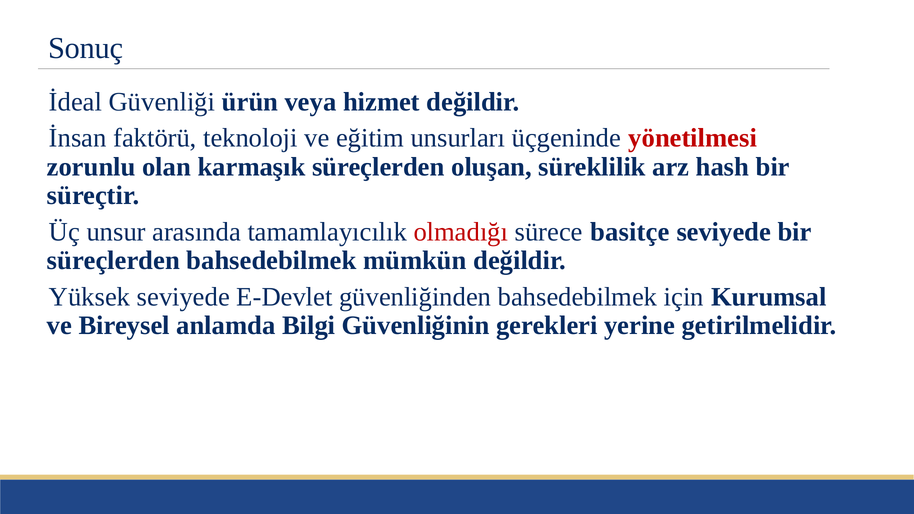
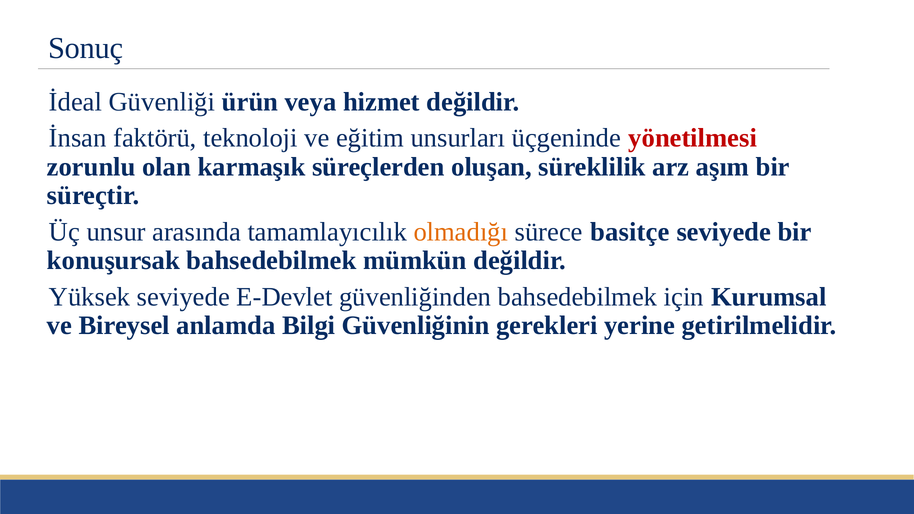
hash: hash -> aşım (723, 167)
olmadığı colour: red -> orange (461, 232)
süreçlerden: süreçlerden -> konuşursak (113, 261)
